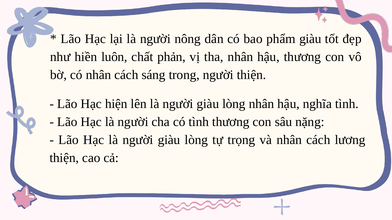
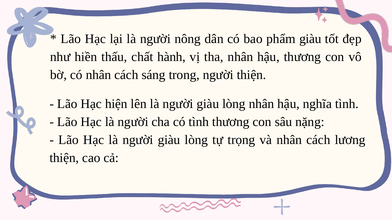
luôn: luôn -> thấu (114, 57)
phản: phản -> hành (172, 57)
